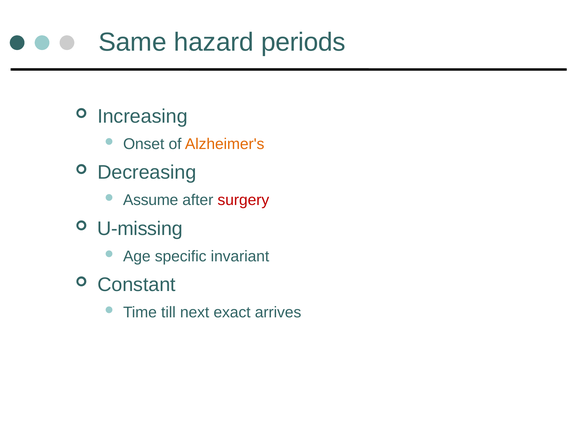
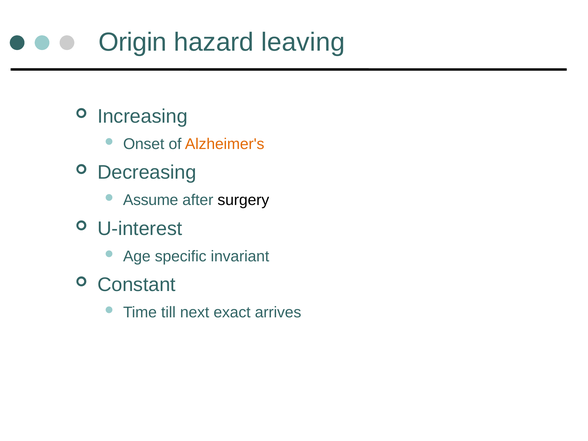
Same: Same -> Origin (133, 42)
periods: periods -> leaving (303, 42)
surgery colour: red -> black (243, 200)
U-missing: U-missing -> U-interest (140, 229)
